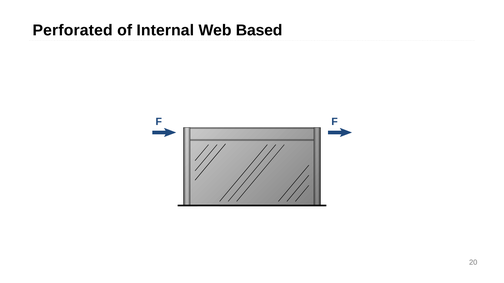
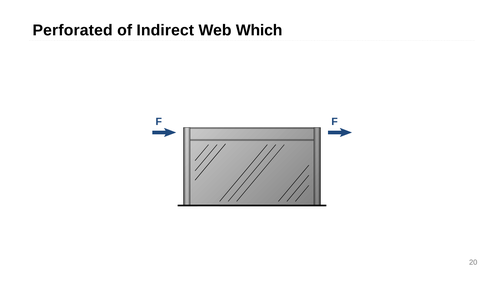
Internal: Internal -> Indirect (165, 30)
Based: Based -> Which (259, 30)
